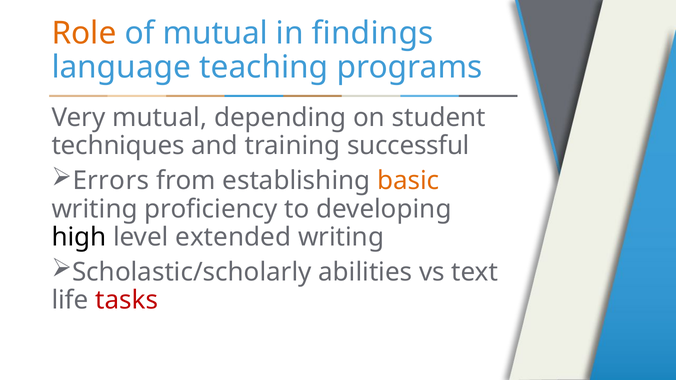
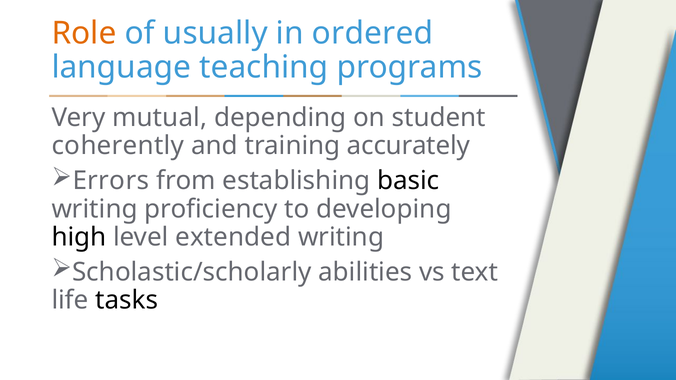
of mutual: mutual -> usually (215, 33)
findings: findings -> ordered (373, 33)
techniques: techniques -> coherently (118, 146)
successful: successful -> accurately (408, 146)
basic colour: orange -> black (408, 181)
tasks colour: red -> black (127, 301)
